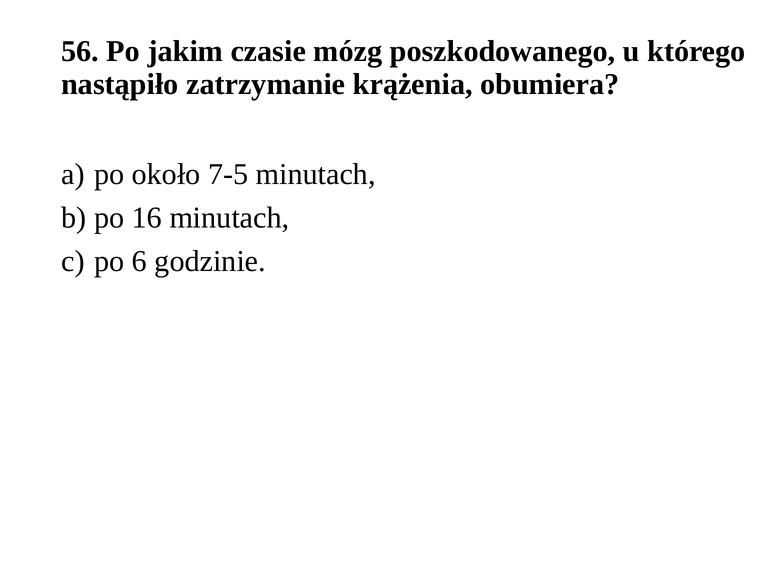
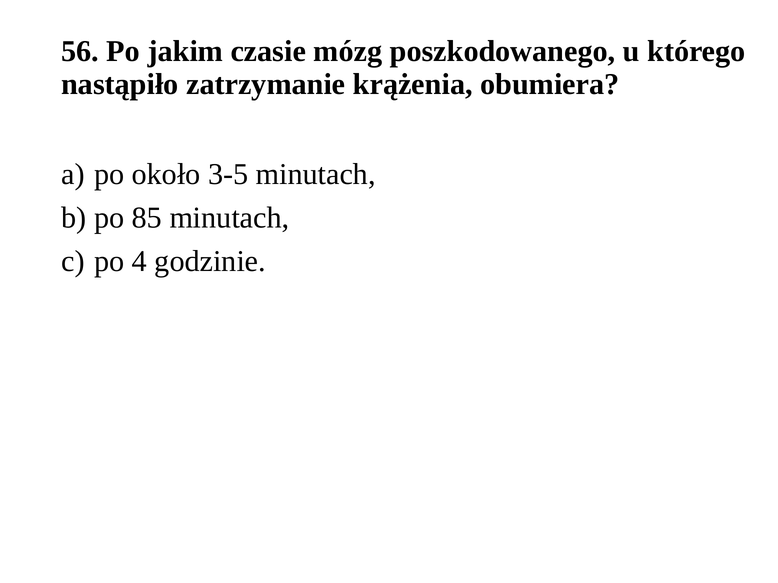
7-5: 7-5 -> 3-5 (228, 174)
16: 16 -> 85 (147, 218)
6: 6 -> 4 (139, 261)
